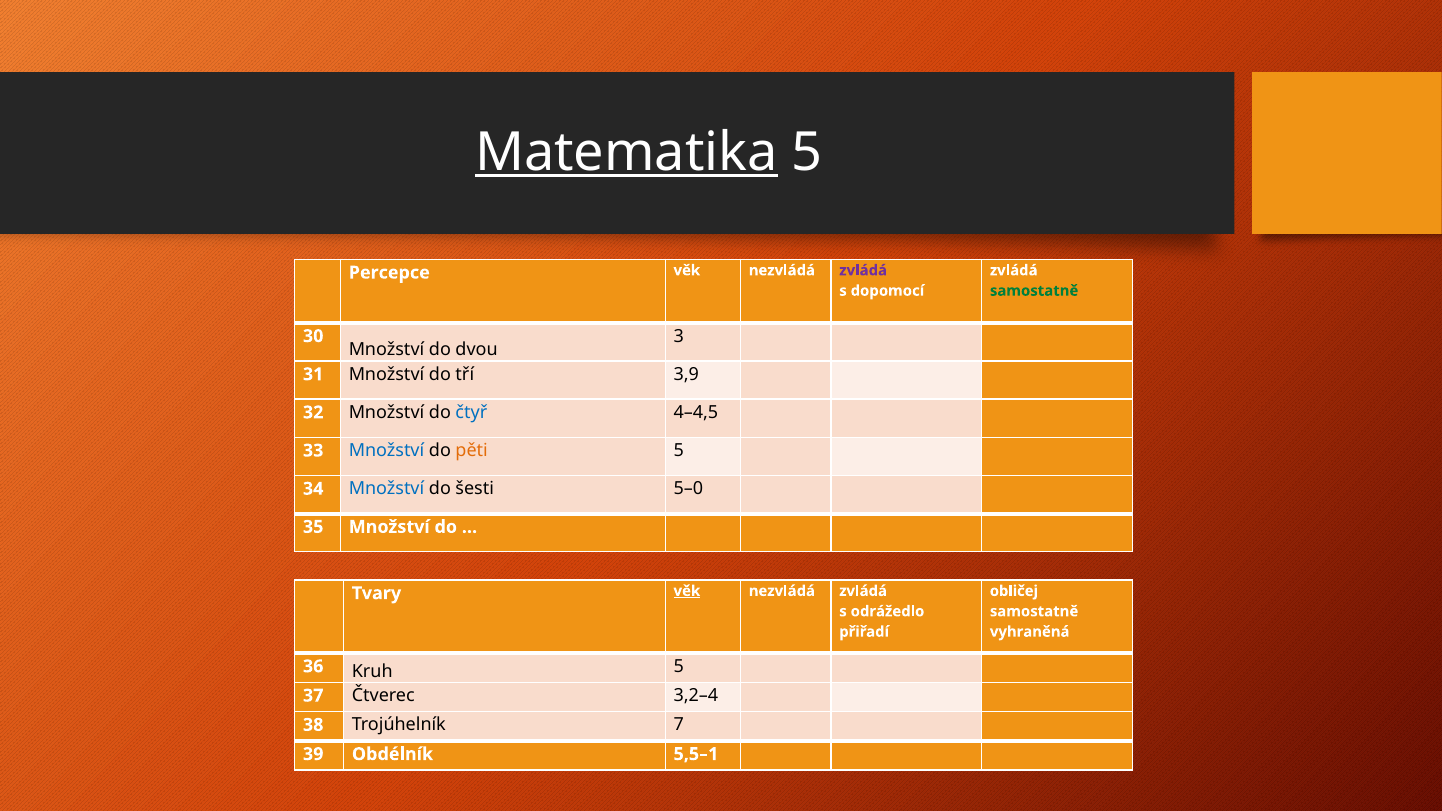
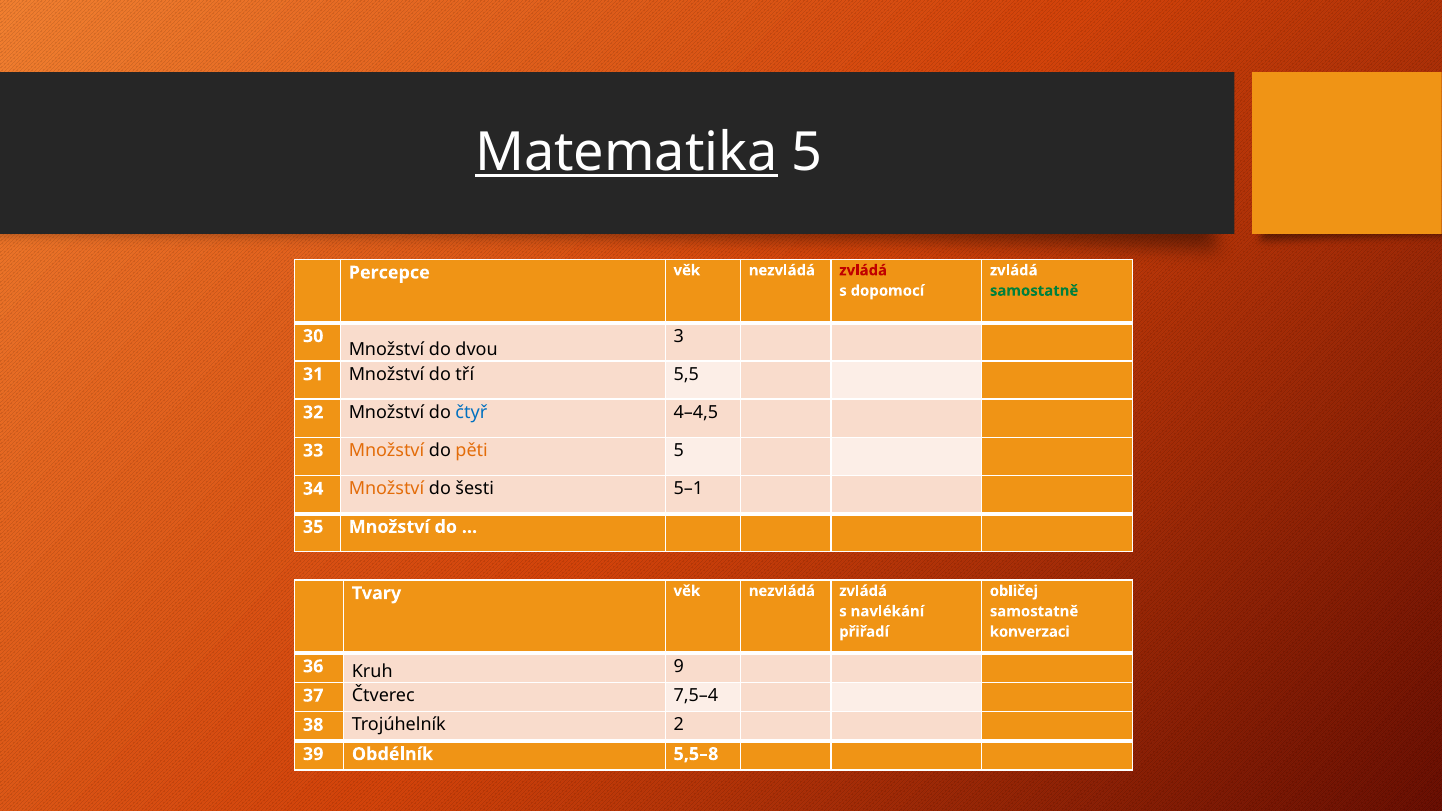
zvládá colour: purple -> red (863, 270)
3,9: 3,9 -> 5,5 (686, 374)
Množství colour: blue -> orange (386, 451)
Množství colour: blue -> orange (386, 489)
5–0: 5–0 -> 5–1 (688, 489)
věk underline: present -> none (687, 591)
odrážedlo: odrážedlo -> navlékání (887, 611)
vyhraněná: vyhraněná -> konverzaci (1030, 632)
5: 5 -> 9 (679, 666)
3,2–4: 3,2–4 -> 7,5–4 (696, 696)
7: 7 -> 2 (679, 725)
5,5–1: 5,5–1 -> 5,5–8 (696, 754)
